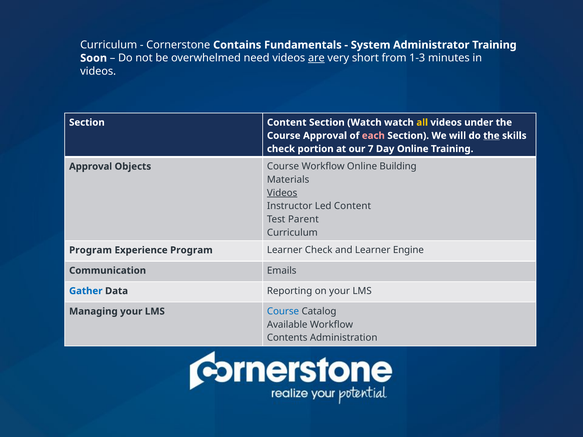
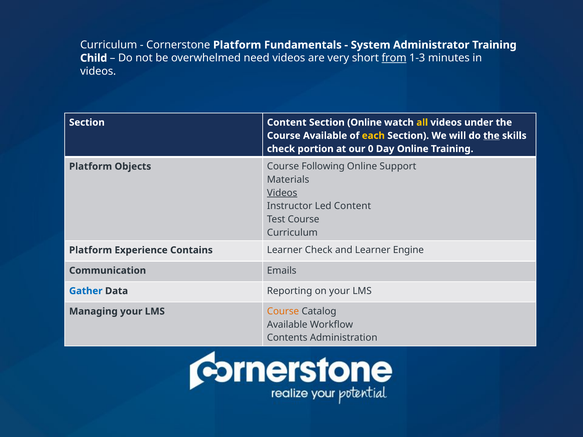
Cornerstone Contains: Contains -> Platform (237, 45)
Soon: Soon -> Child (94, 58)
are underline: present -> none (316, 58)
from underline: none -> present (394, 58)
Section Watch: Watch -> Online (364, 123)
Course Approval: Approval -> Available (325, 136)
each colour: pink -> yellow (373, 136)
7: 7 -> 0 (371, 149)
Approval: Approval -> Platform (91, 167)
Course Workflow: Workflow -> Following (323, 167)
Building: Building -> Support (398, 167)
Test Parent: Parent -> Course (304, 219)
Program: Program -> Platform (91, 250)
Experience Program: Program -> Contains (191, 250)
Course colour: blue -> orange (283, 312)
